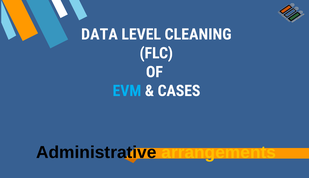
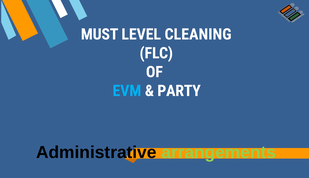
DATA: DATA -> MUST (100, 34)
CASES: CASES -> PARTY (179, 91)
arrangements colour: yellow -> light green (219, 152)
